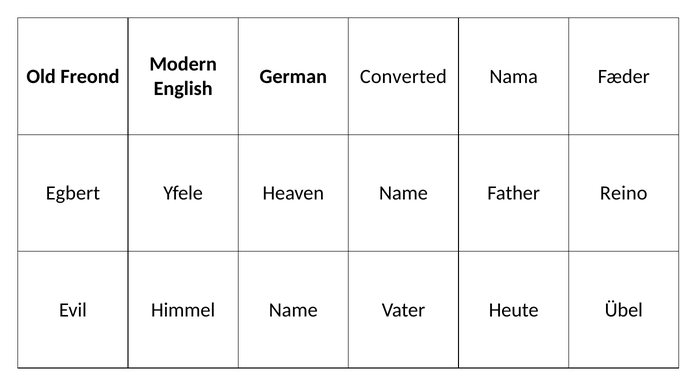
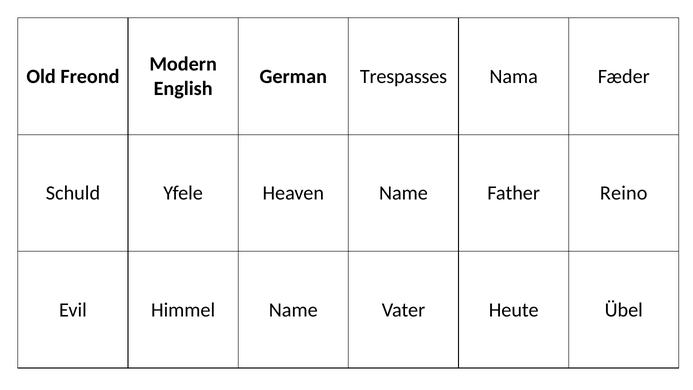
Converted: Converted -> Trespasses (404, 76)
Egbert: Egbert -> Schuld (73, 193)
